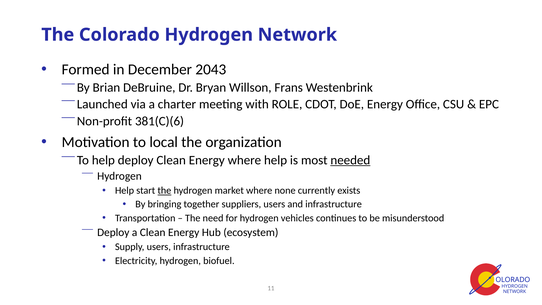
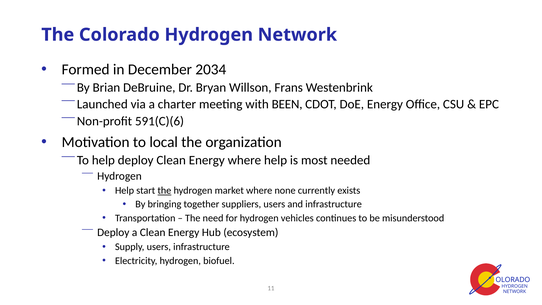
2043: 2043 -> 2034 (211, 69)
ROLE: ROLE -> BEEN (287, 104)
381(C)(6: 381(C)(6 -> 591(C)(6 (160, 121)
needed underline: present -> none (350, 160)
